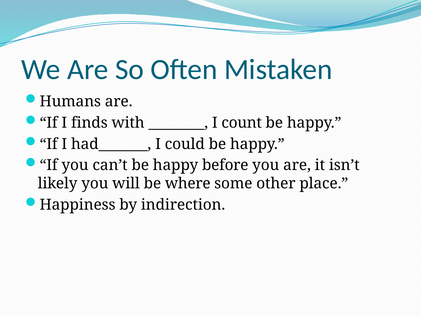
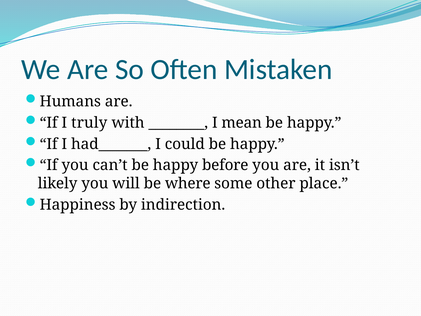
finds: finds -> truly (89, 123)
count: count -> mean (242, 123)
